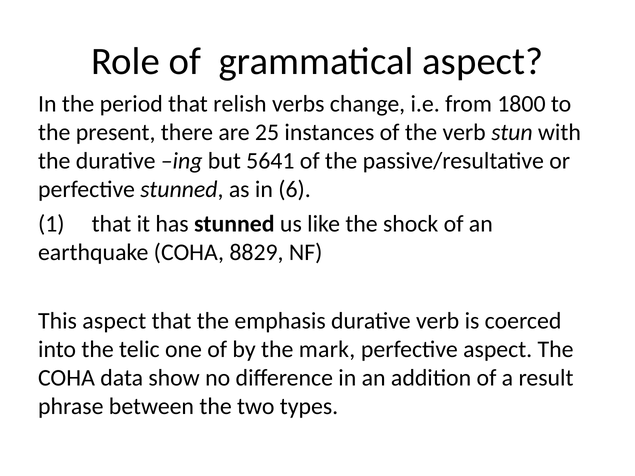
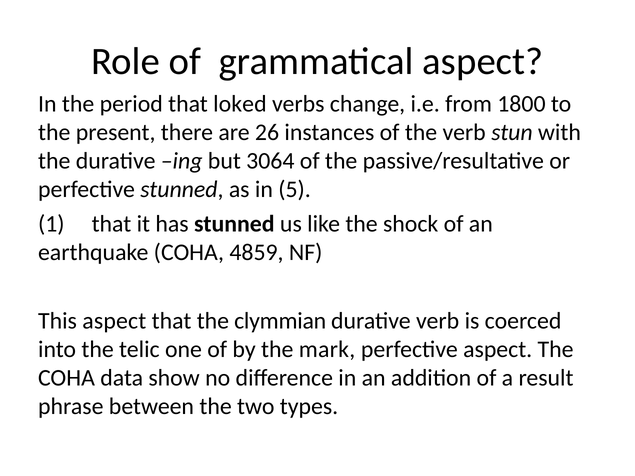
relish: relish -> loked (240, 104)
25: 25 -> 26 (267, 132)
5641: 5641 -> 3064 (270, 161)
6: 6 -> 5 (295, 190)
8829: 8829 -> 4859 (256, 252)
emphasis: emphasis -> clymmian (280, 321)
